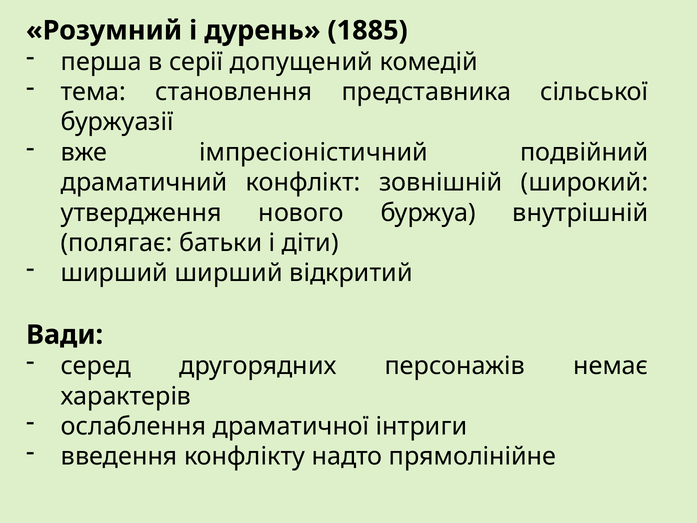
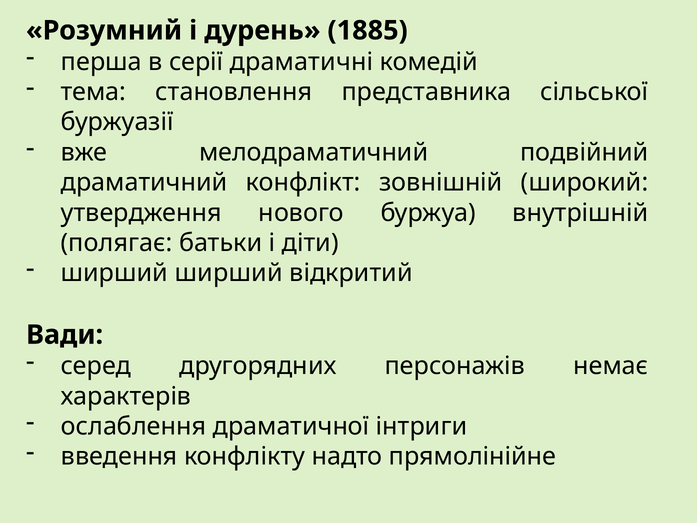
допущений: допущений -> драматичні (302, 62)
імпресіоністичний: імпресіоністичний -> мелодраматичний (314, 152)
